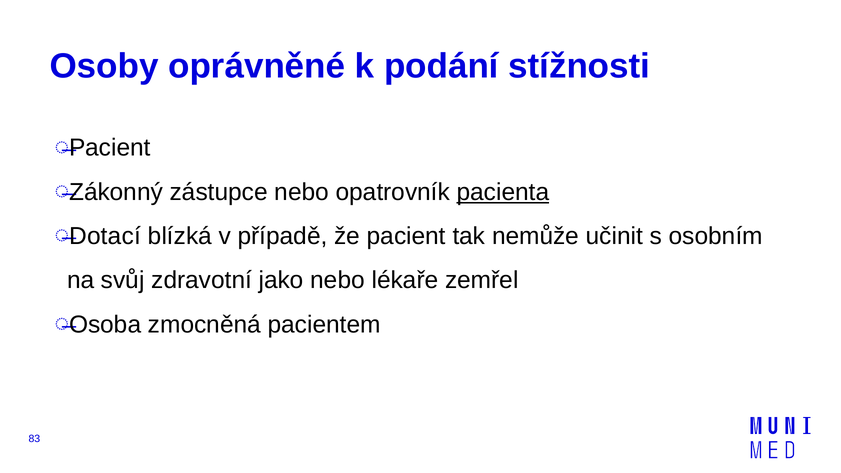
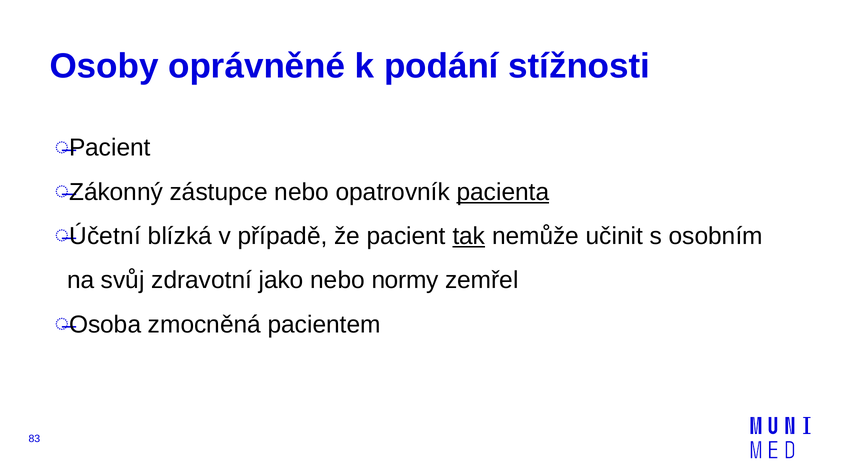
Dotací: Dotací -> Účetní (105, 236)
tak underline: none -> present (469, 236)
lékaře: lékaře -> normy (405, 280)
